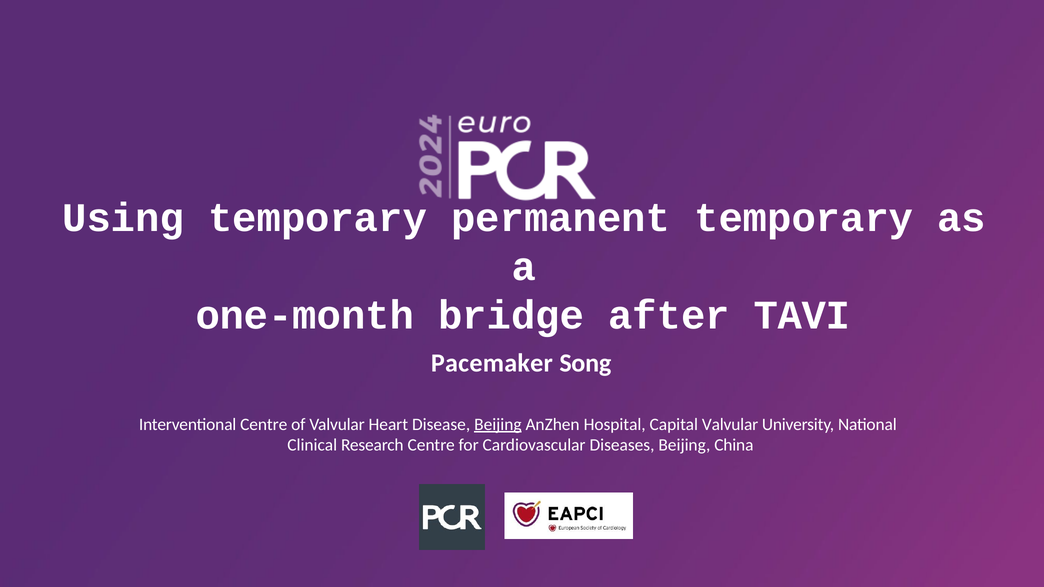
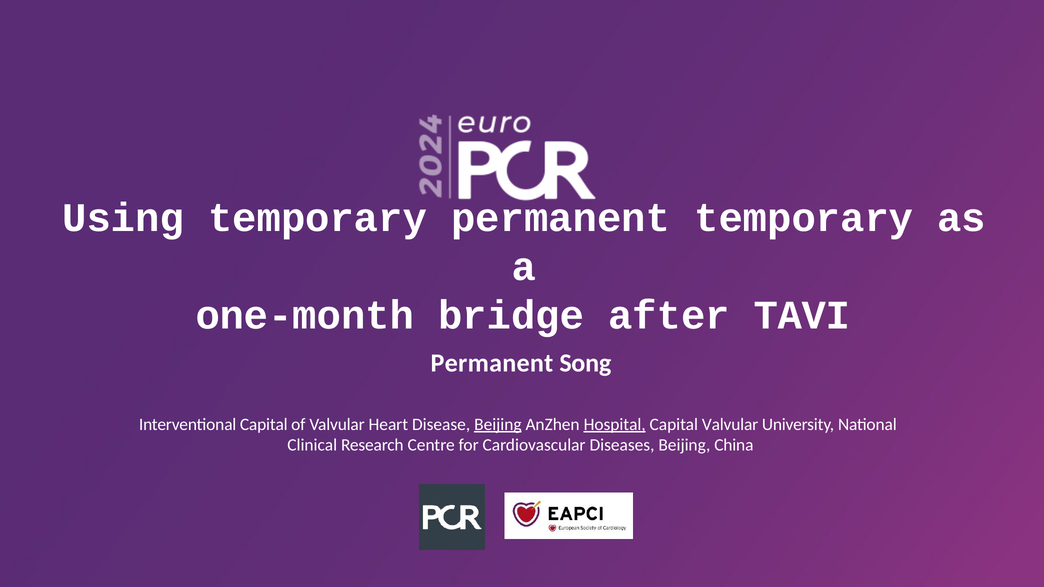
Pacemaker: Pacemaker -> Permanent (492, 363)
Interventional Centre: Centre -> Capital (264, 424)
Hospital underline: none -> present (615, 424)
